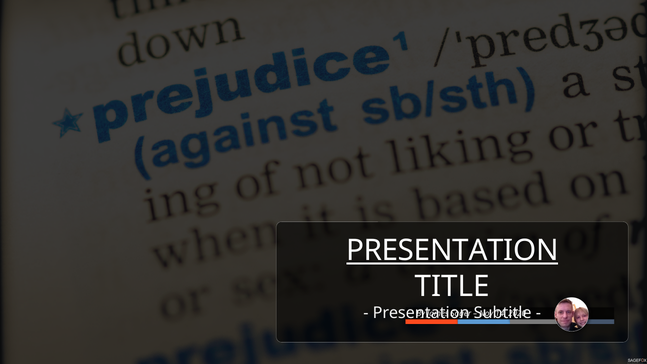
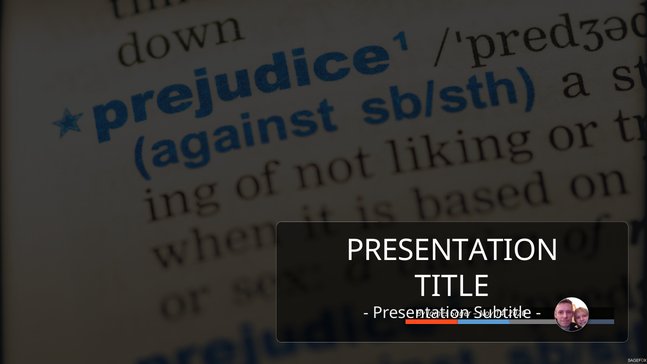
PRESENTATION underline: present -> none (452, 251)
